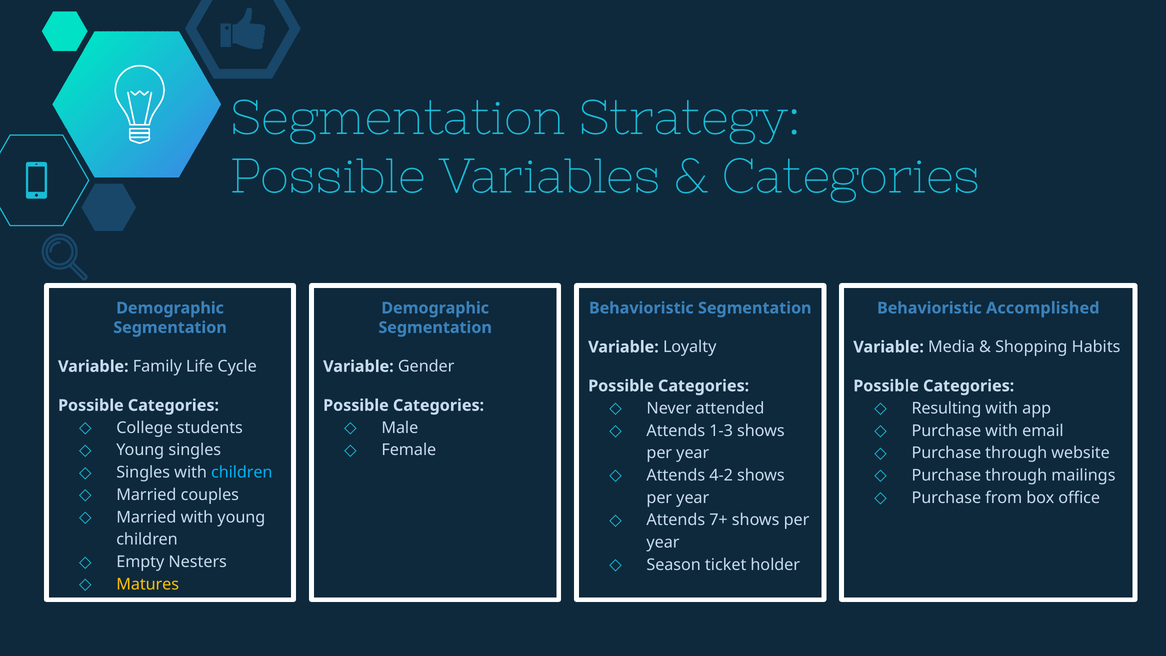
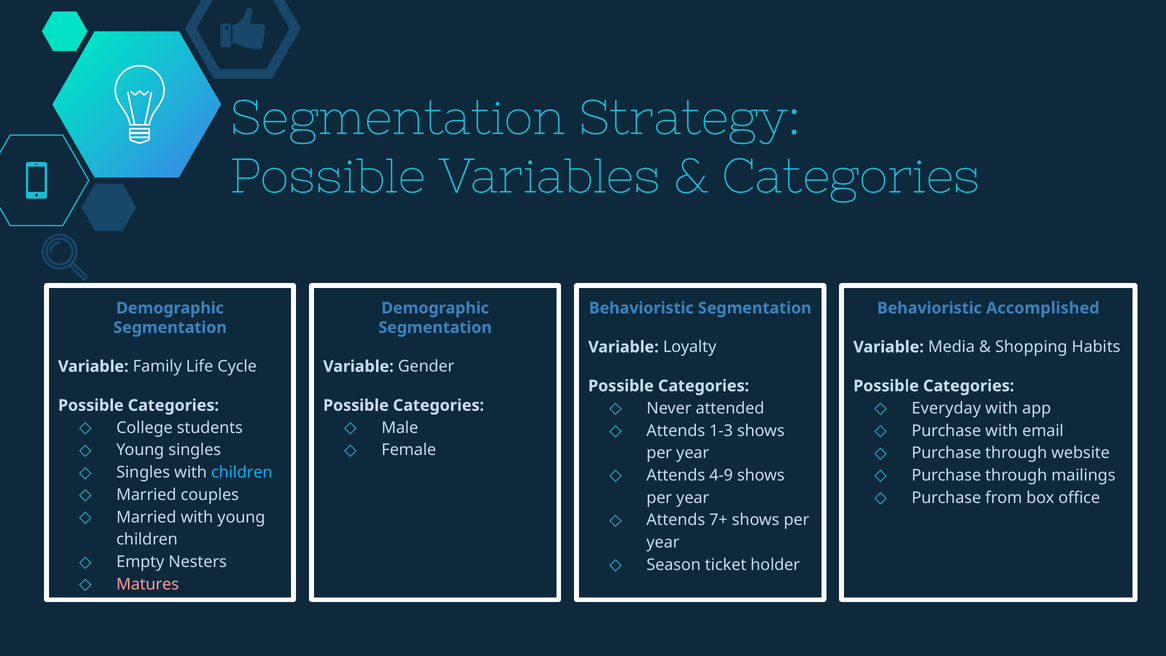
Resulting: Resulting -> Everyday (946, 408)
4-2: 4-2 -> 4-9 (721, 475)
Matures colour: yellow -> pink (148, 584)
